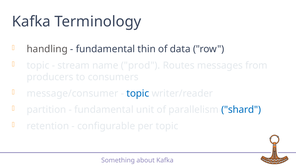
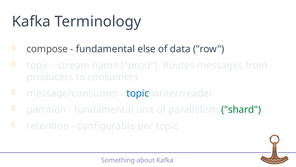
handling: handling -> compose (47, 49)
thin: thin -> else (147, 49)
shard colour: blue -> green (241, 109)
